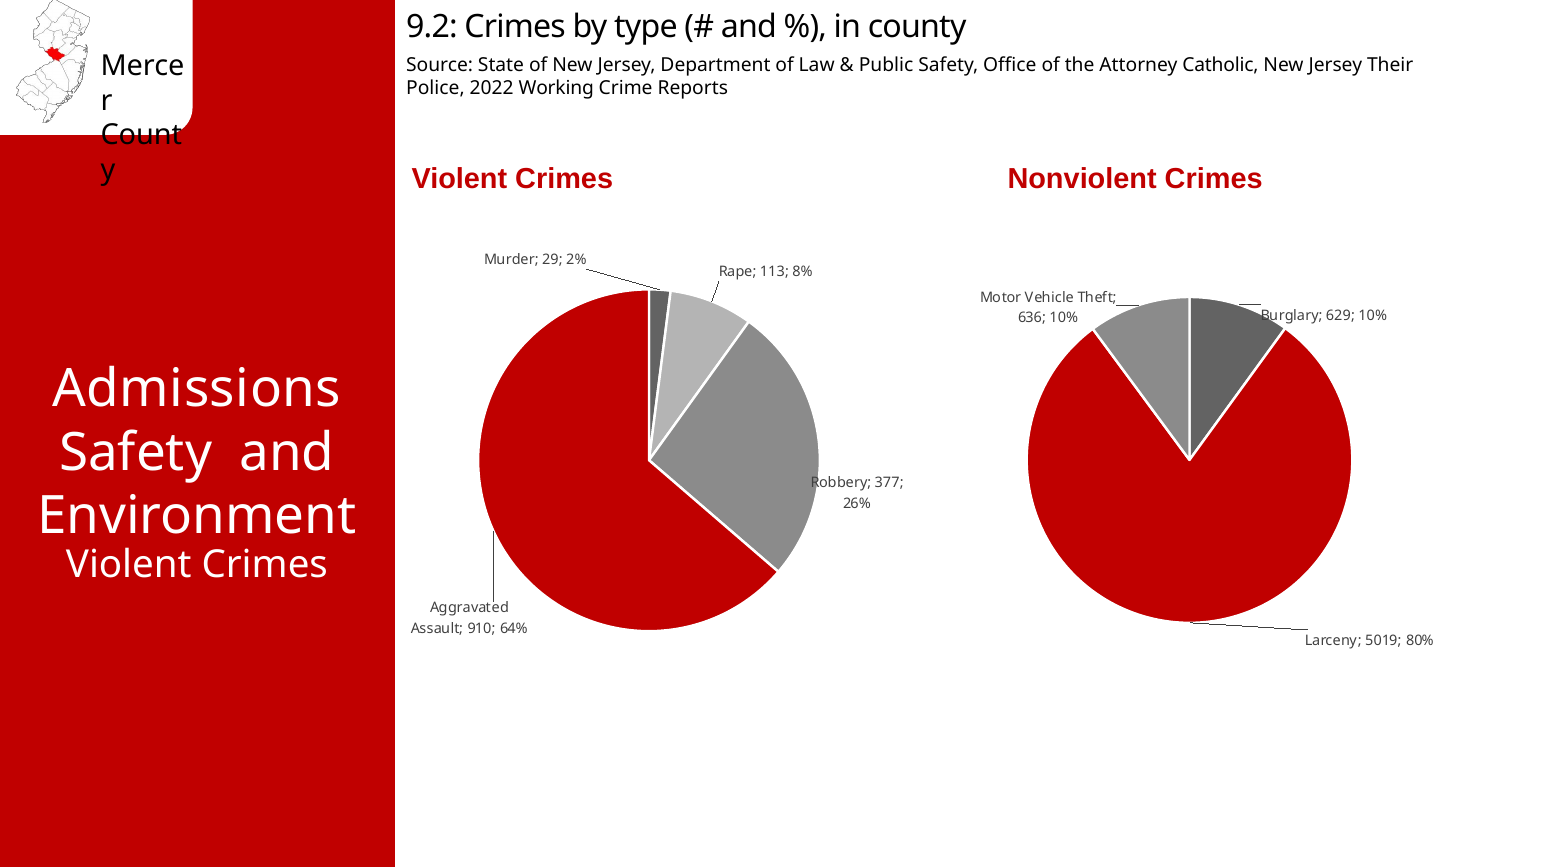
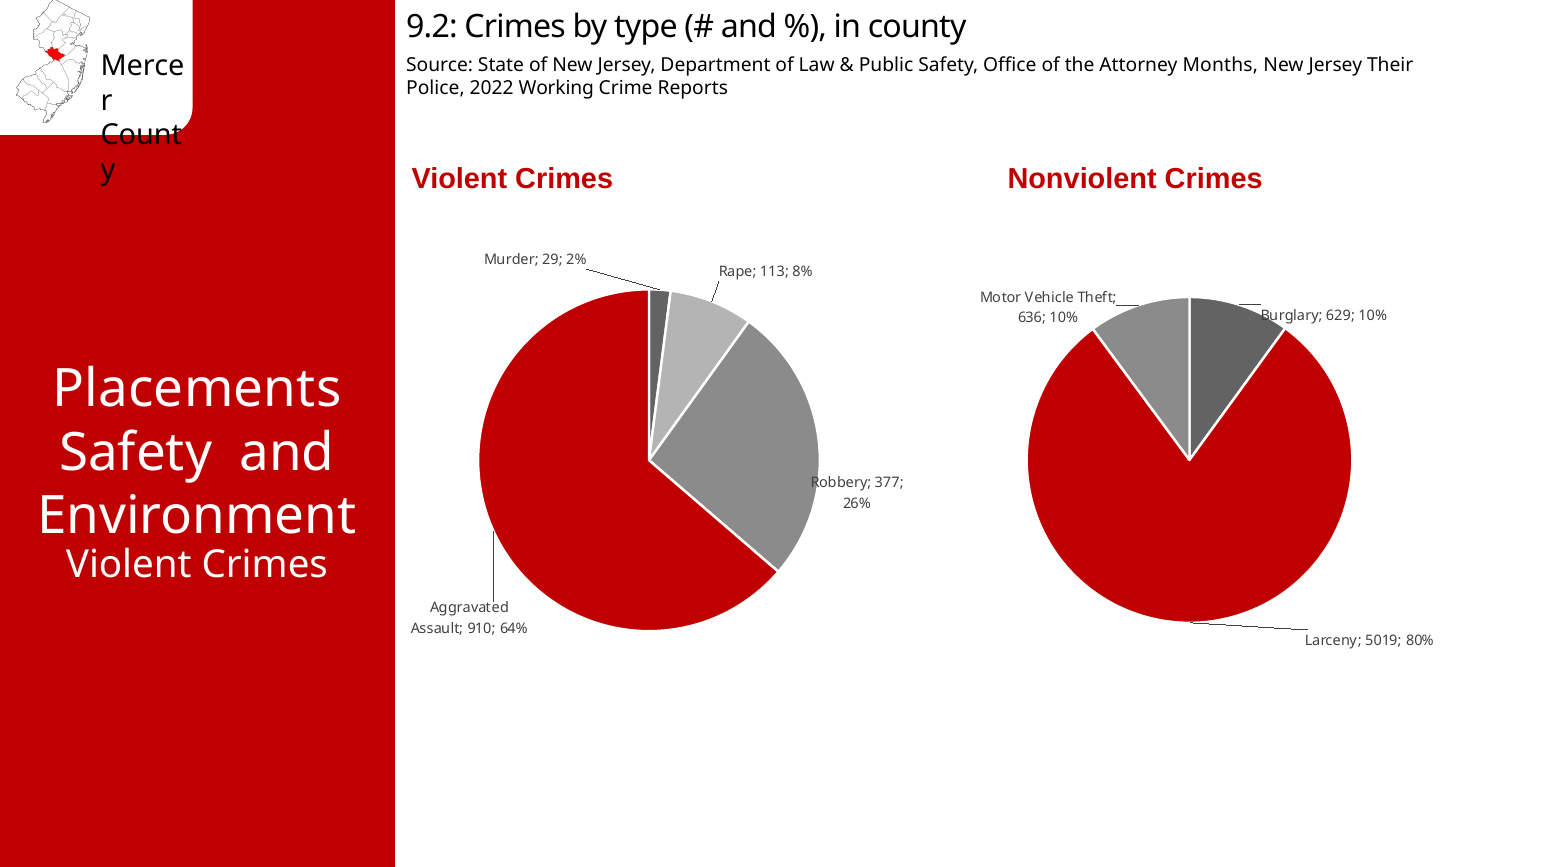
Catholic: Catholic -> Months (1220, 65)
Admissions: Admissions -> Placements (197, 389)
